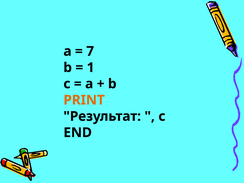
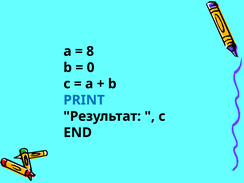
7: 7 -> 8 (90, 51)
1: 1 -> 0 (91, 68)
PRINT colour: orange -> blue (84, 100)
